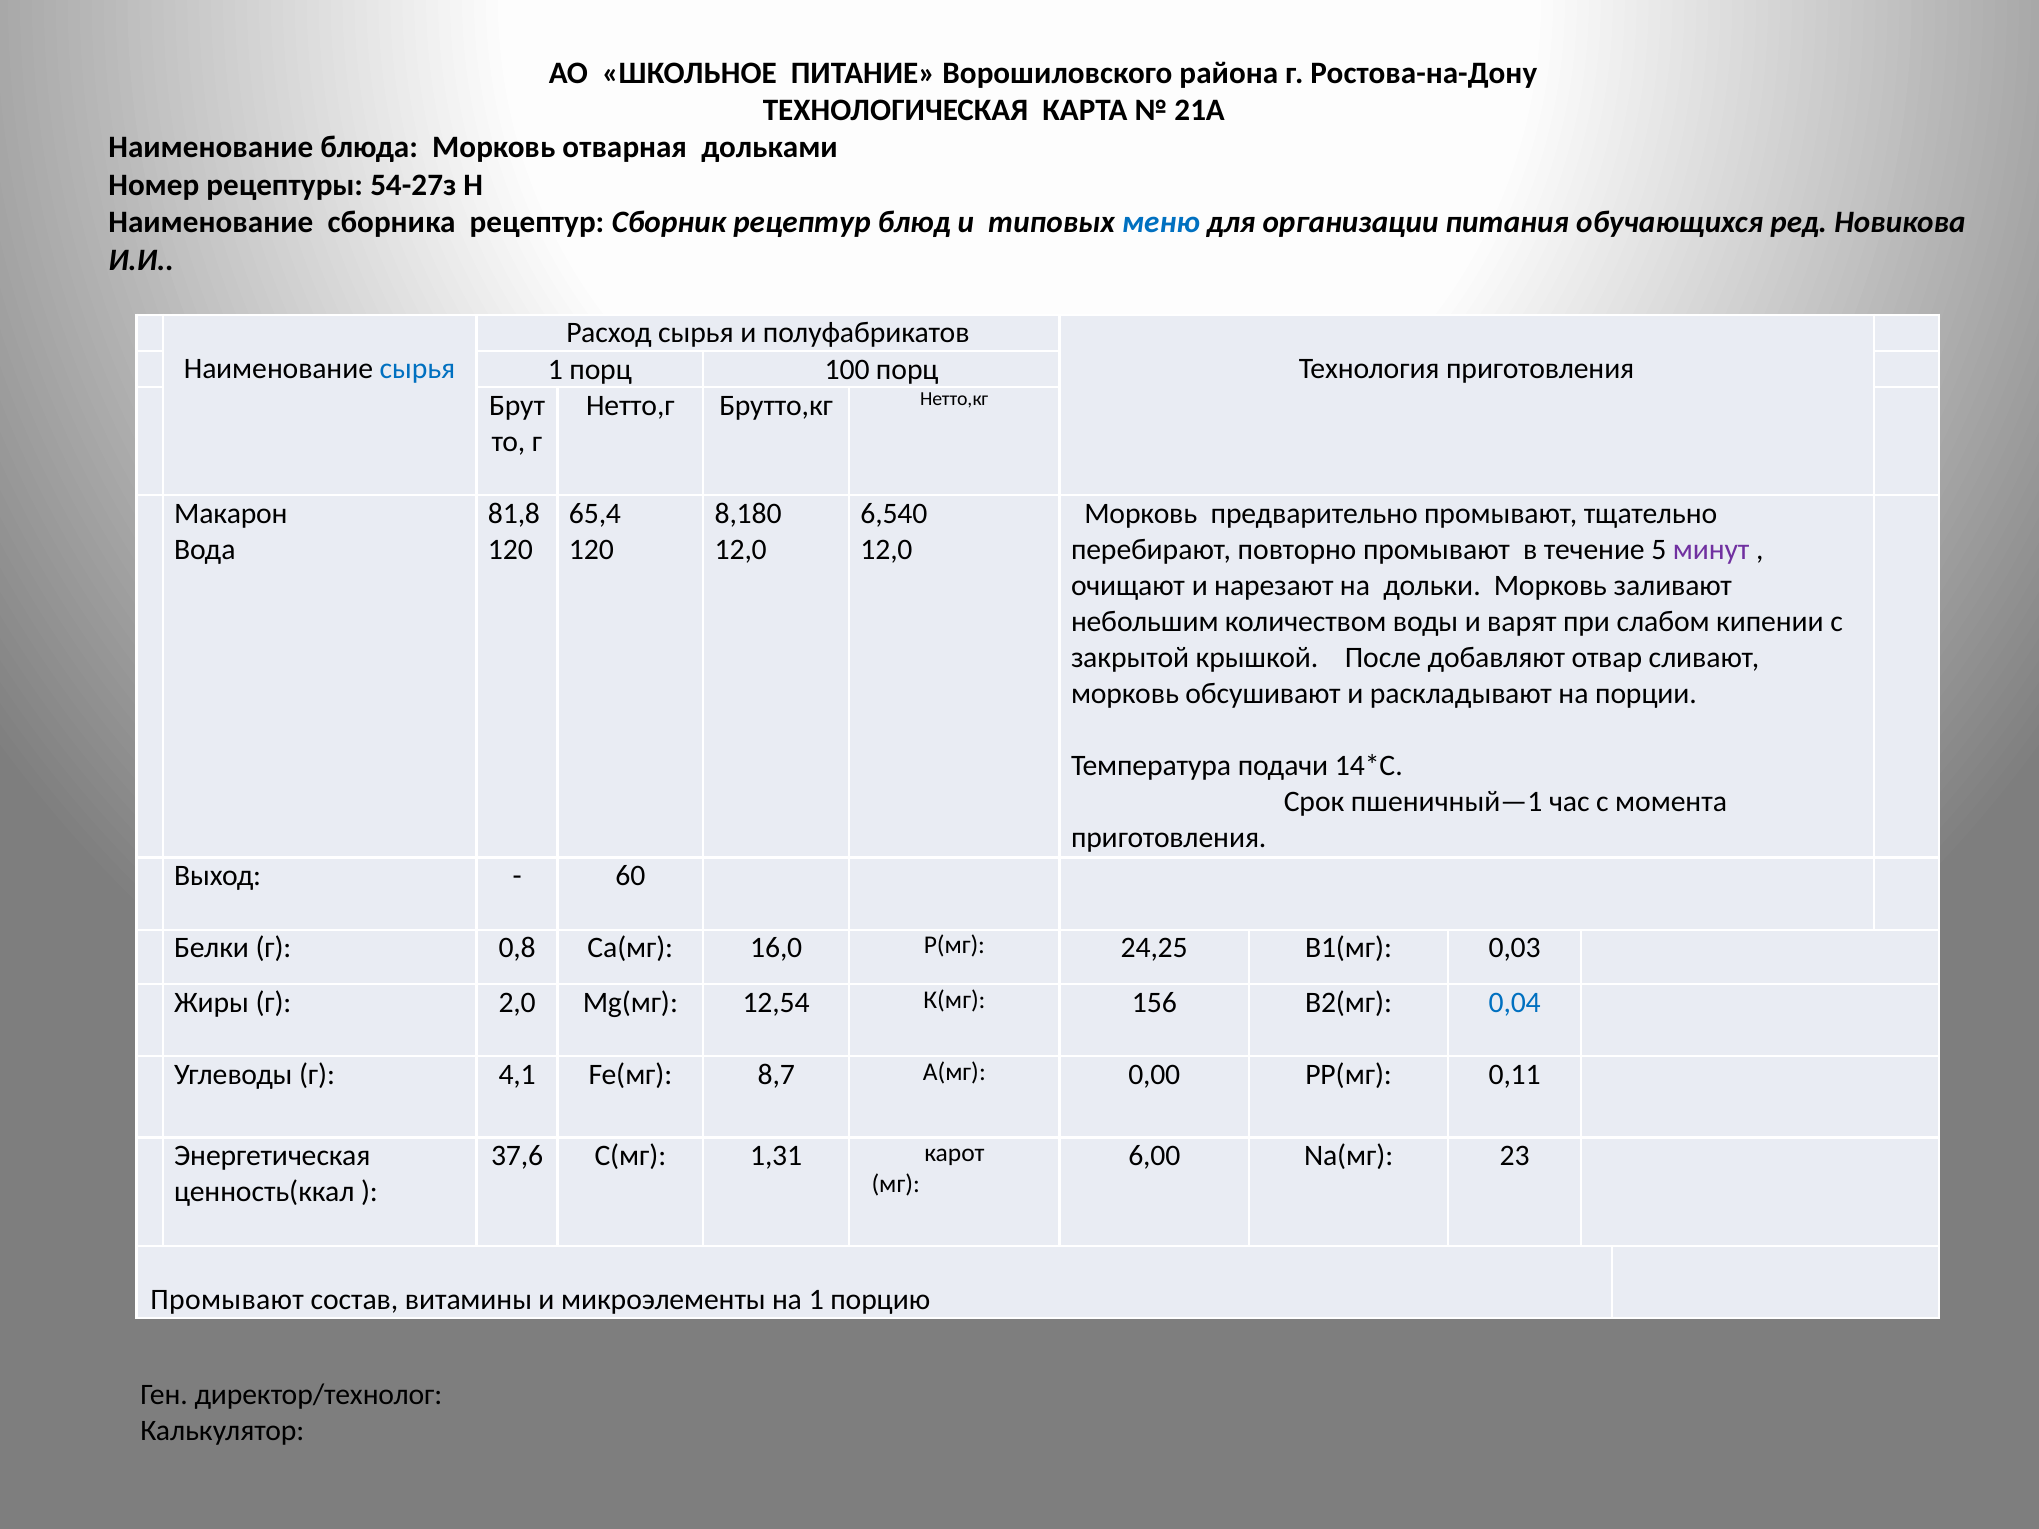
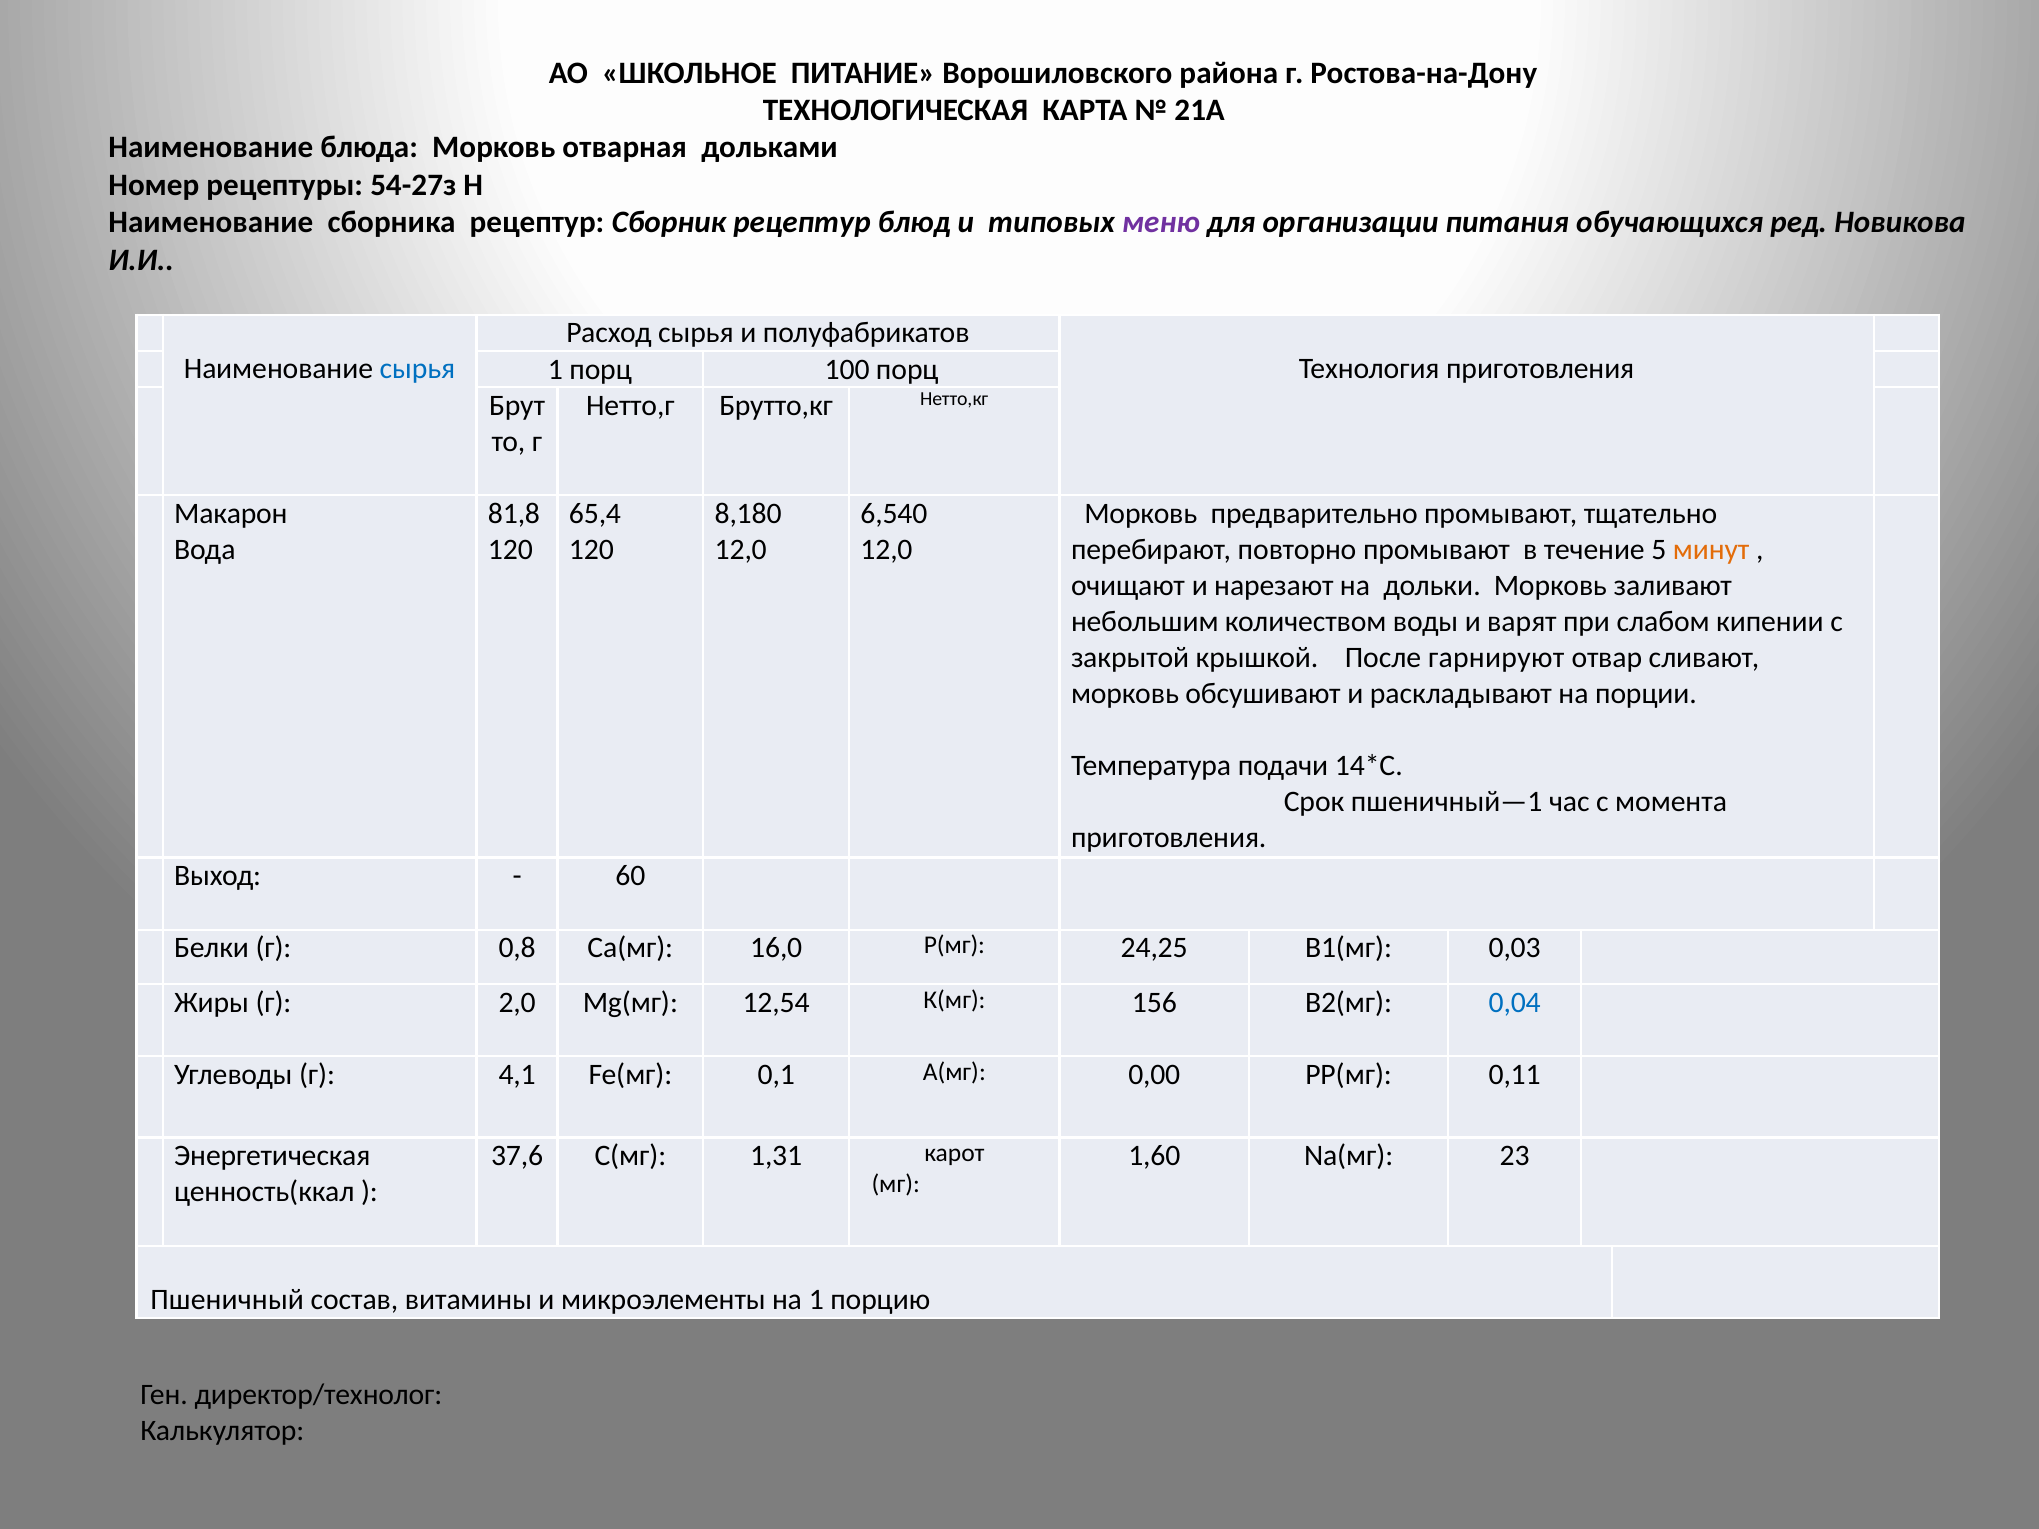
меню colour: blue -> purple (1161, 223)
минут colour: purple -> orange (1711, 550)
добавляют: добавляют -> гарнируют (1496, 658)
8,7: 8,7 -> 0,1 (776, 1075)
6,00: 6,00 -> 1,60 (1154, 1156)
Промывают: Промывают -> Пшеничный (227, 1300)
